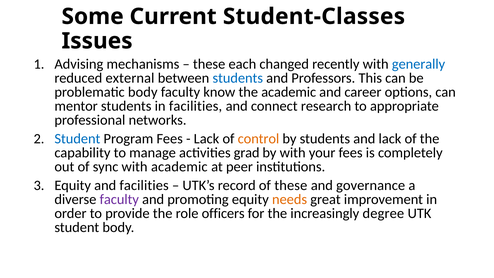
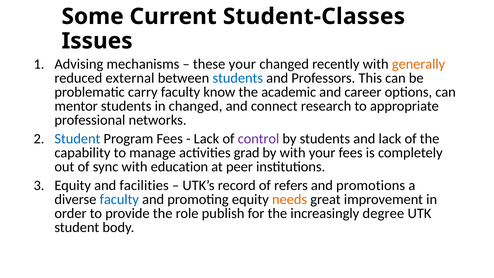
these each: each -> your (242, 64)
generally colour: blue -> orange (419, 64)
problematic body: body -> carry (143, 92)
in facilities: facilities -> changed (196, 106)
control colour: orange -> purple (258, 139)
with academic: academic -> education (179, 167)
of these: these -> refers (291, 185)
governance: governance -> promotions (371, 185)
faculty colour: purple -> blue (119, 199)
officers: officers -> publish (223, 213)
